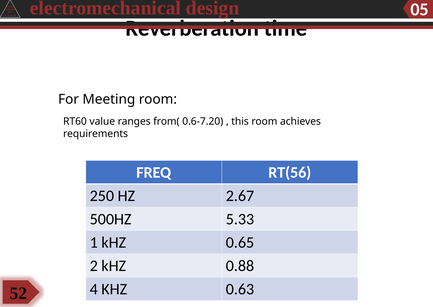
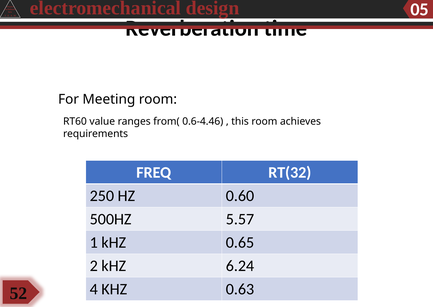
0.6-7.20: 0.6-7.20 -> 0.6-4.46 (203, 121)
RT(56: RT(56 -> RT(32 (290, 172)
2.67: 2.67 -> 0.60 (240, 195)
5.33: 5.33 -> 5.57 (240, 219)
0.88: 0.88 -> 6.24 (240, 265)
